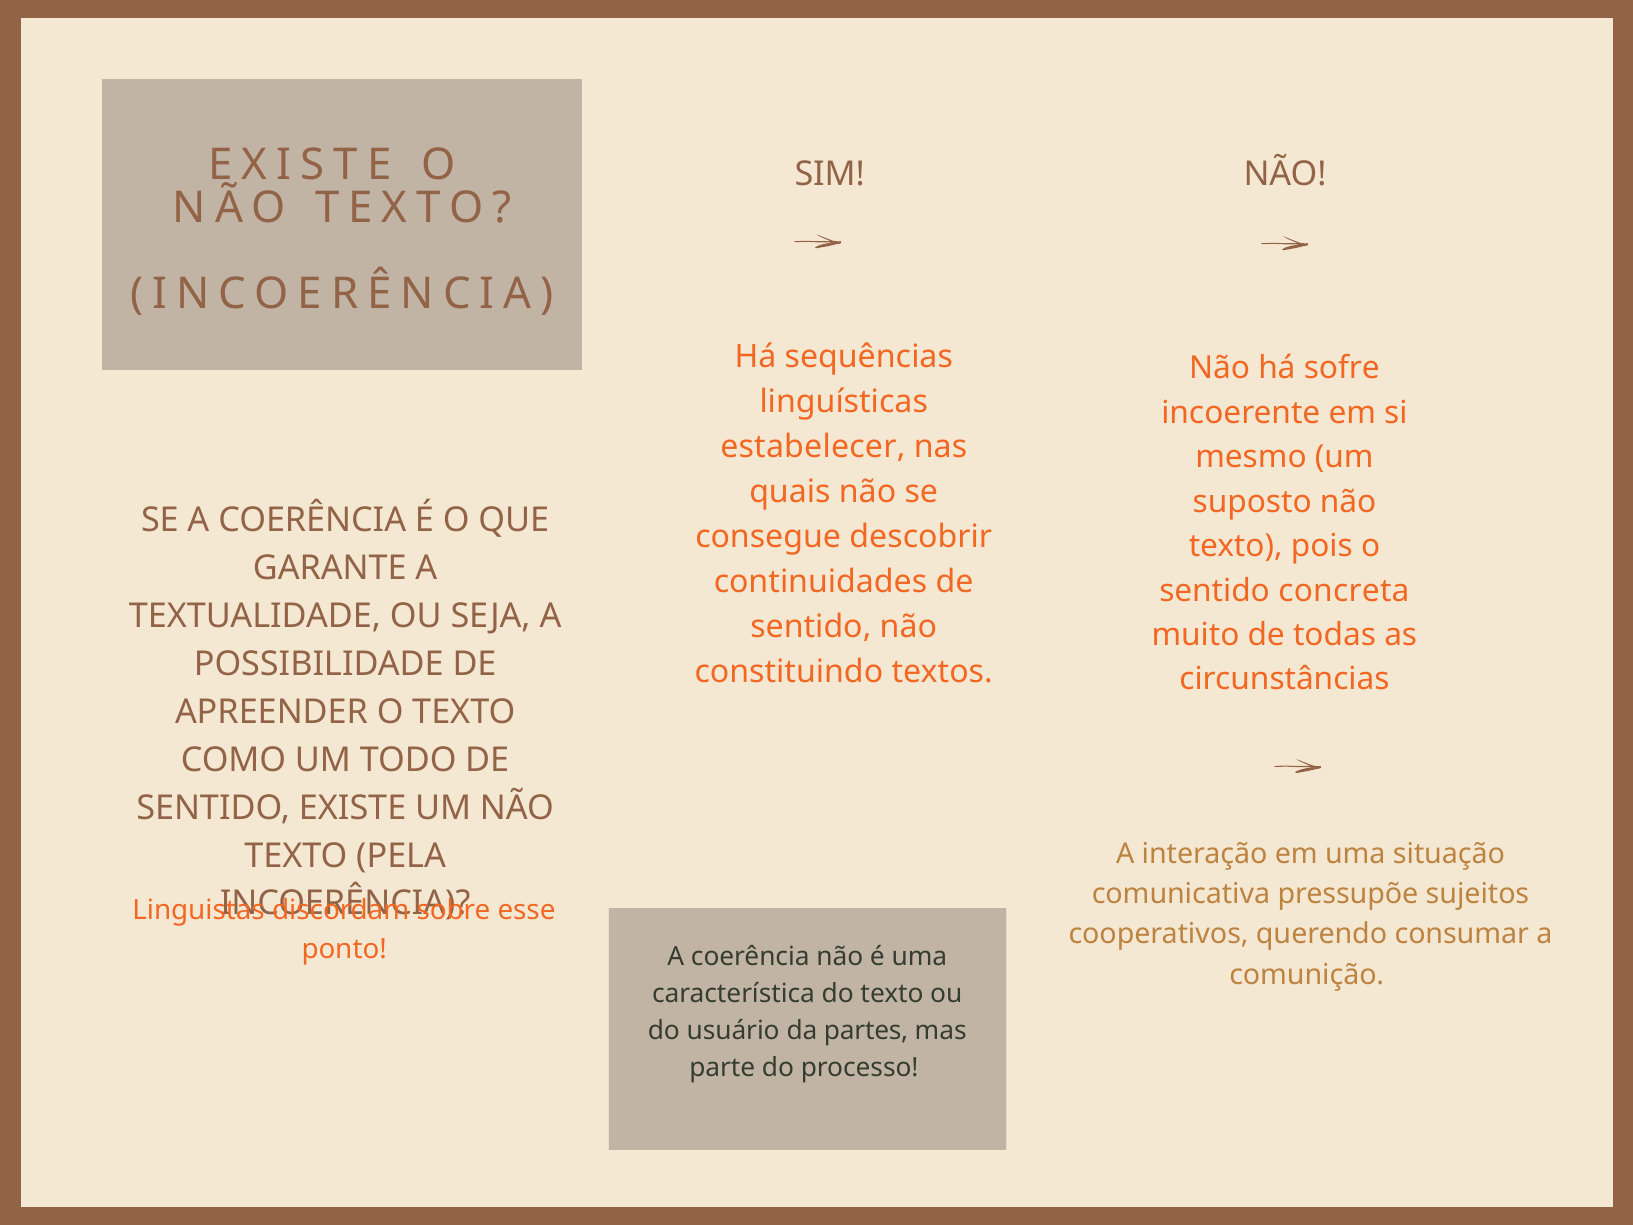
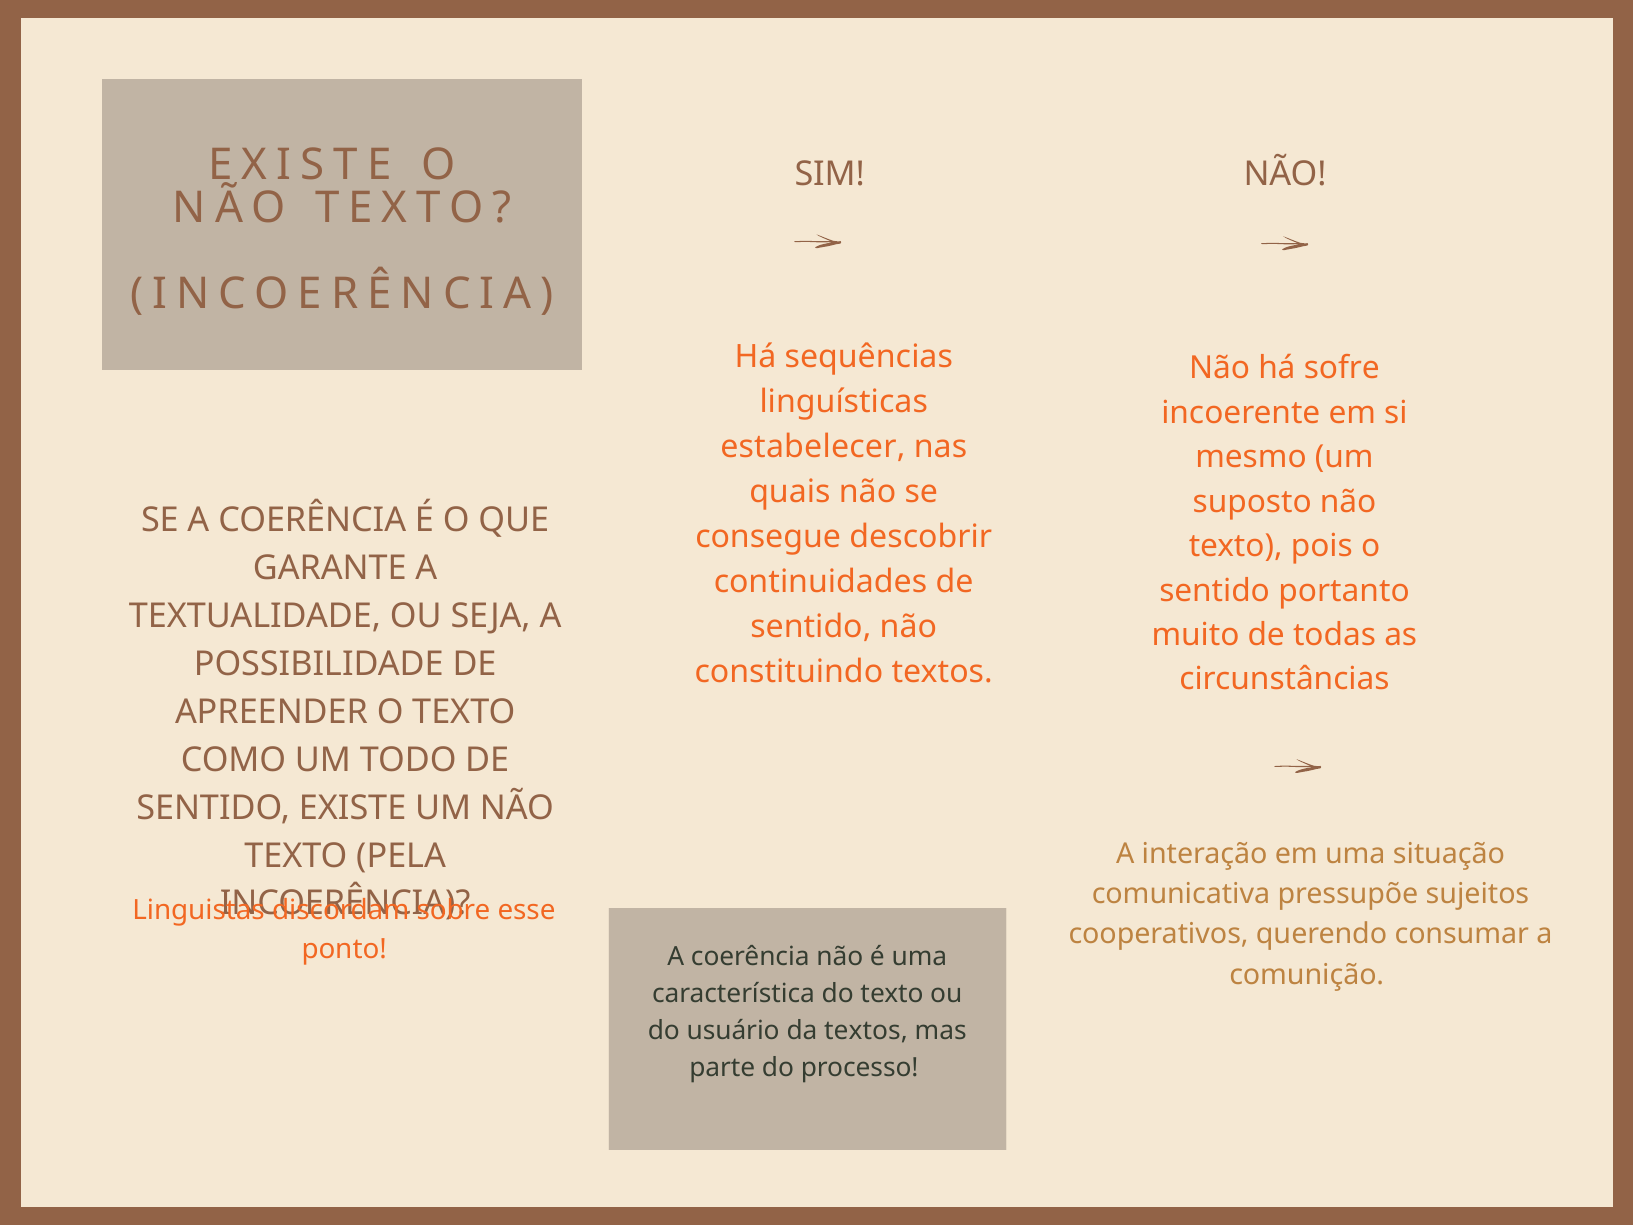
concreta: concreta -> portanto (1344, 590)
da partes: partes -> textos (866, 1031)
